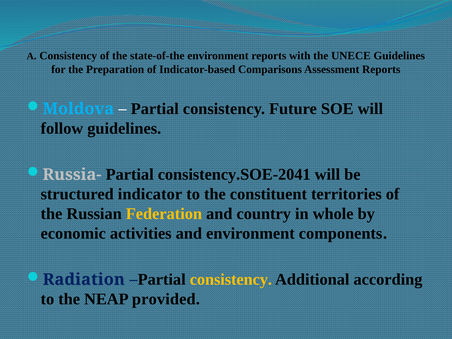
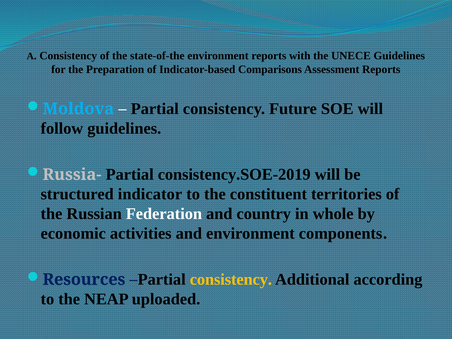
consistency.SOE-2041: consistency.SOE-2041 -> consistency.SOE-2019 (234, 175)
Federation colour: yellow -> white (164, 214)
Radiation: Radiation -> Resources (84, 280)
provided: provided -> uploaded (166, 299)
